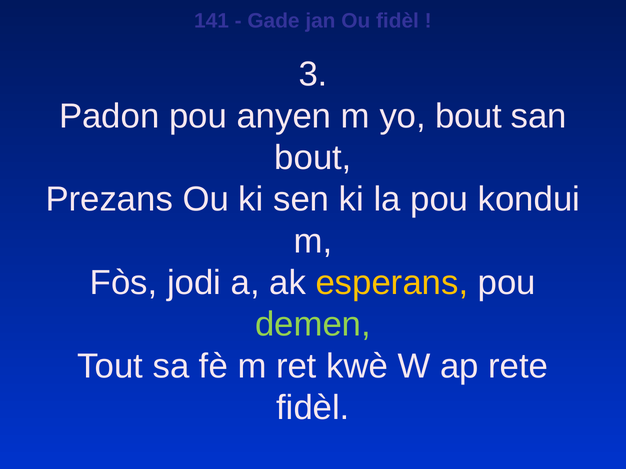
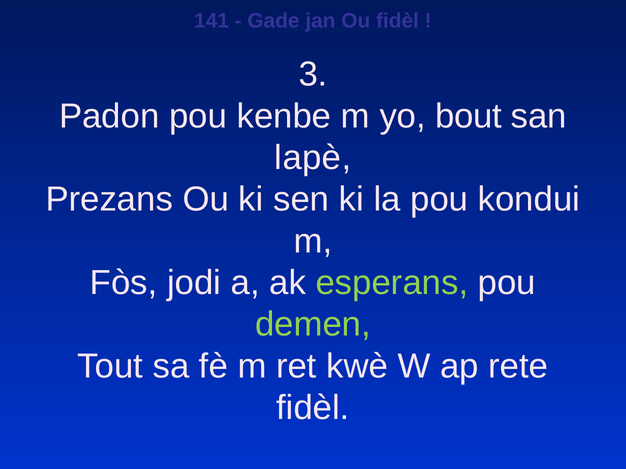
anyen: anyen -> kenbe (284, 116)
bout: bout -> lapè (313, 158)
esperans colour: yellow -> light green (392, 283)
